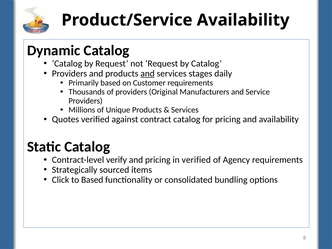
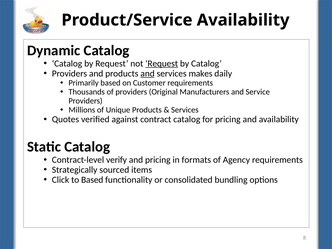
Request underline: none -> present (162, 64)
stages: stages -> makes (201, 74)
in verified: verified -> formats (196, 160)
